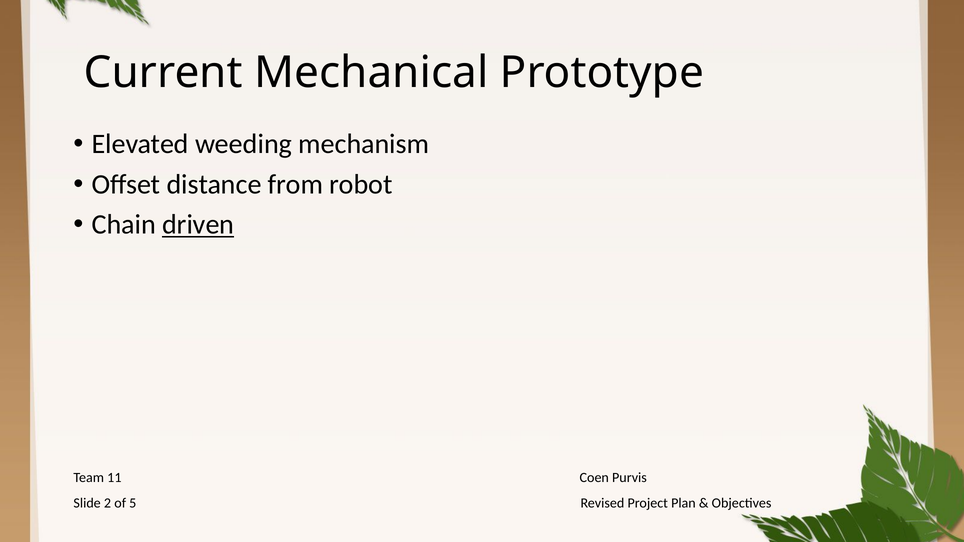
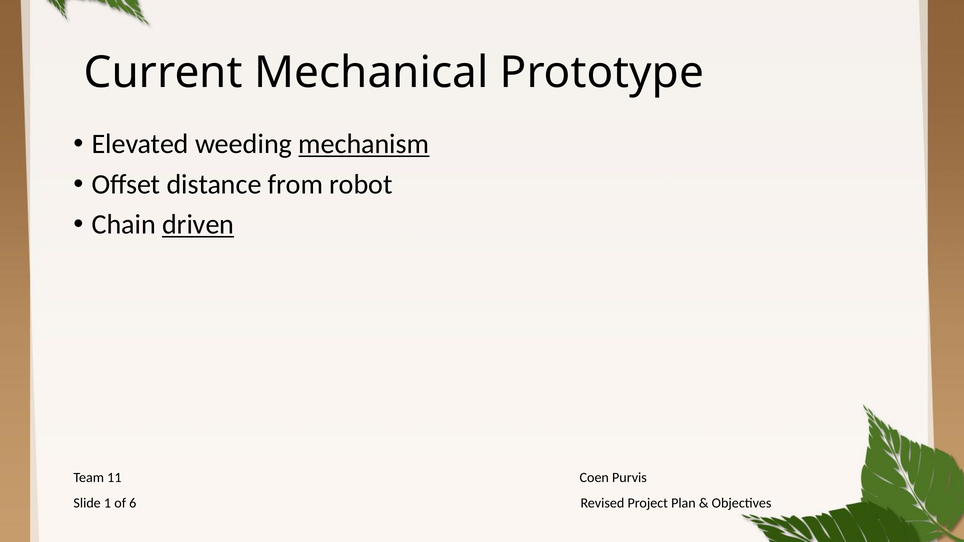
mechanism underline: none -> present (364, 144)
2: 2 -> 1 (108, 503)
5: 5 -> 6 (133, 503)
